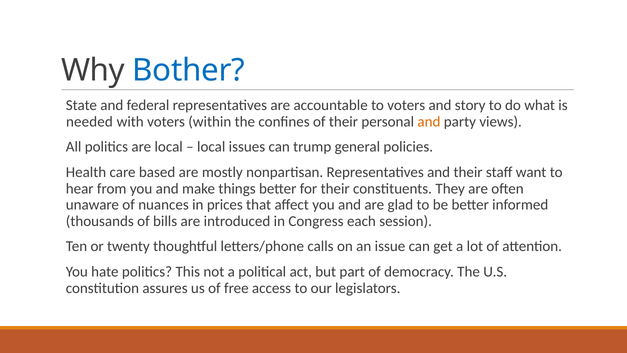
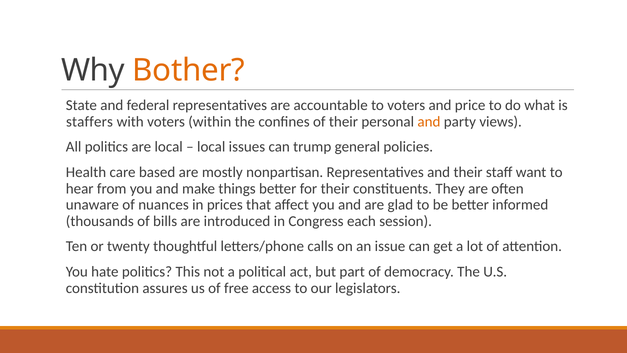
Bother colour: blue -> orange (189, 70)
story: story -> price (470, 105)
needed: needed -> staffers (89, 122)
